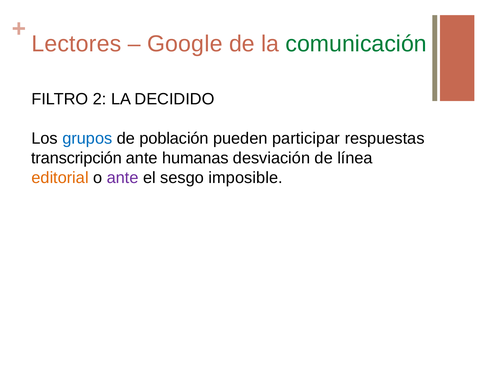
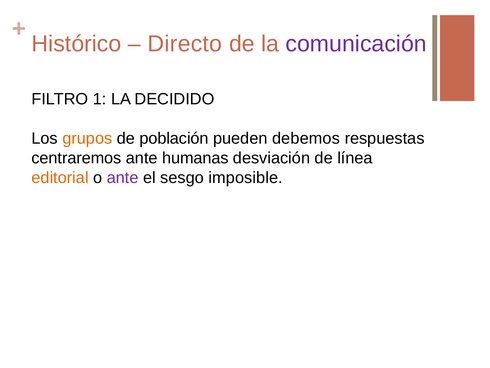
Lectores: Lectores -> Histórico (77, 44)
Google: Google -> Directo (185, 44)
comunicación colour: green -> purple (356, 44)
2: 2 -> 1 (100, 99)
grupos colour: blue -> orange (87, 138)
participar: participar -> debemos (306, 138)
transcripción: transcripción -> centraremos (76, 158)
